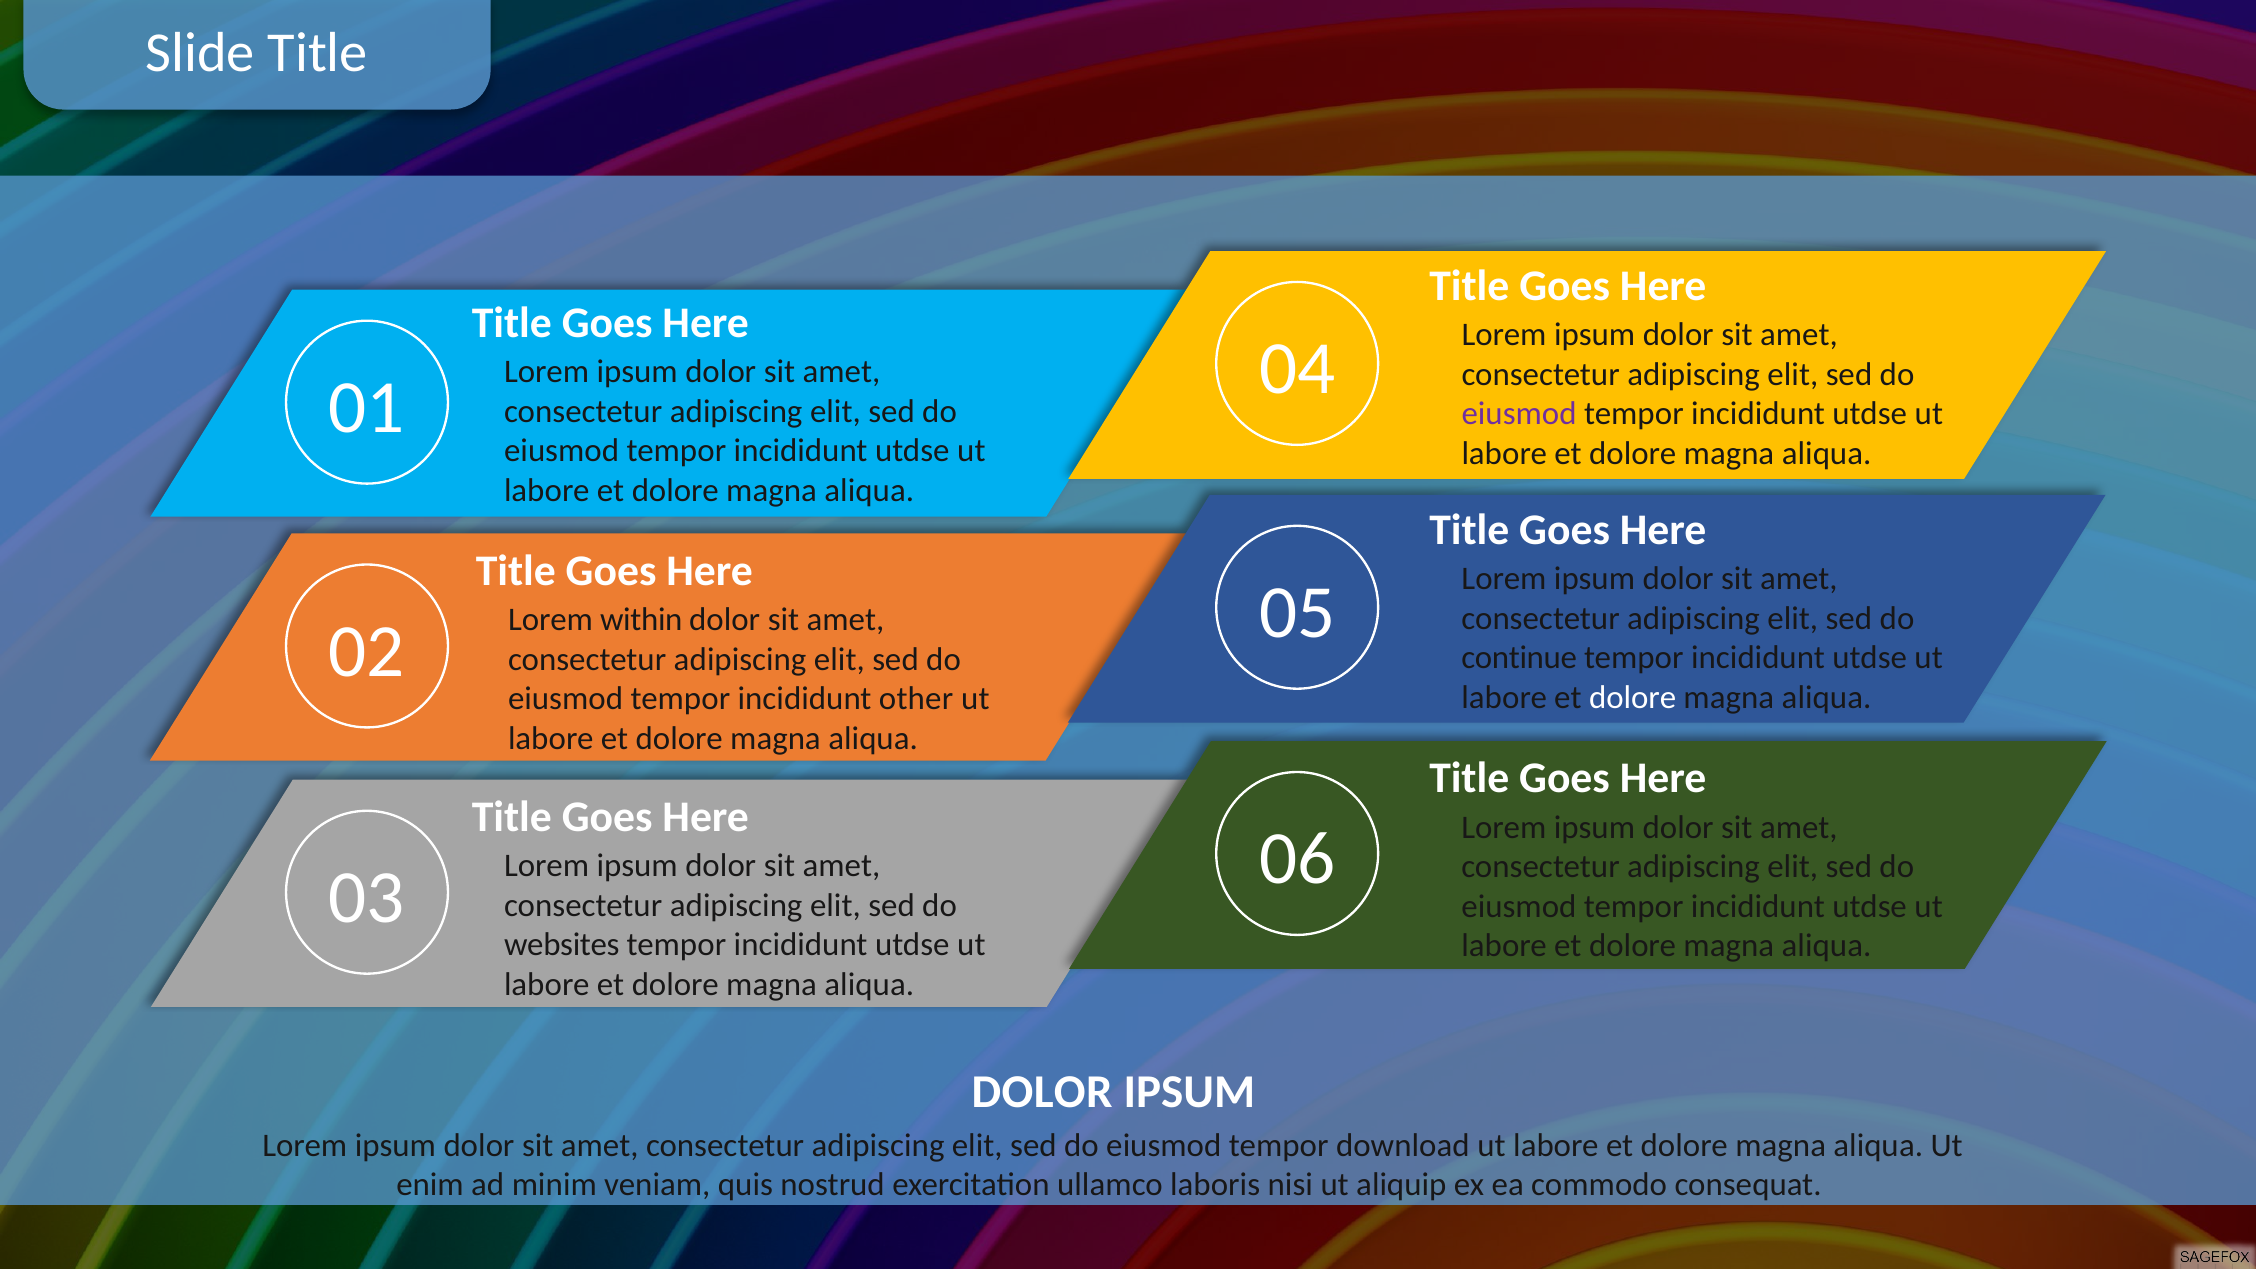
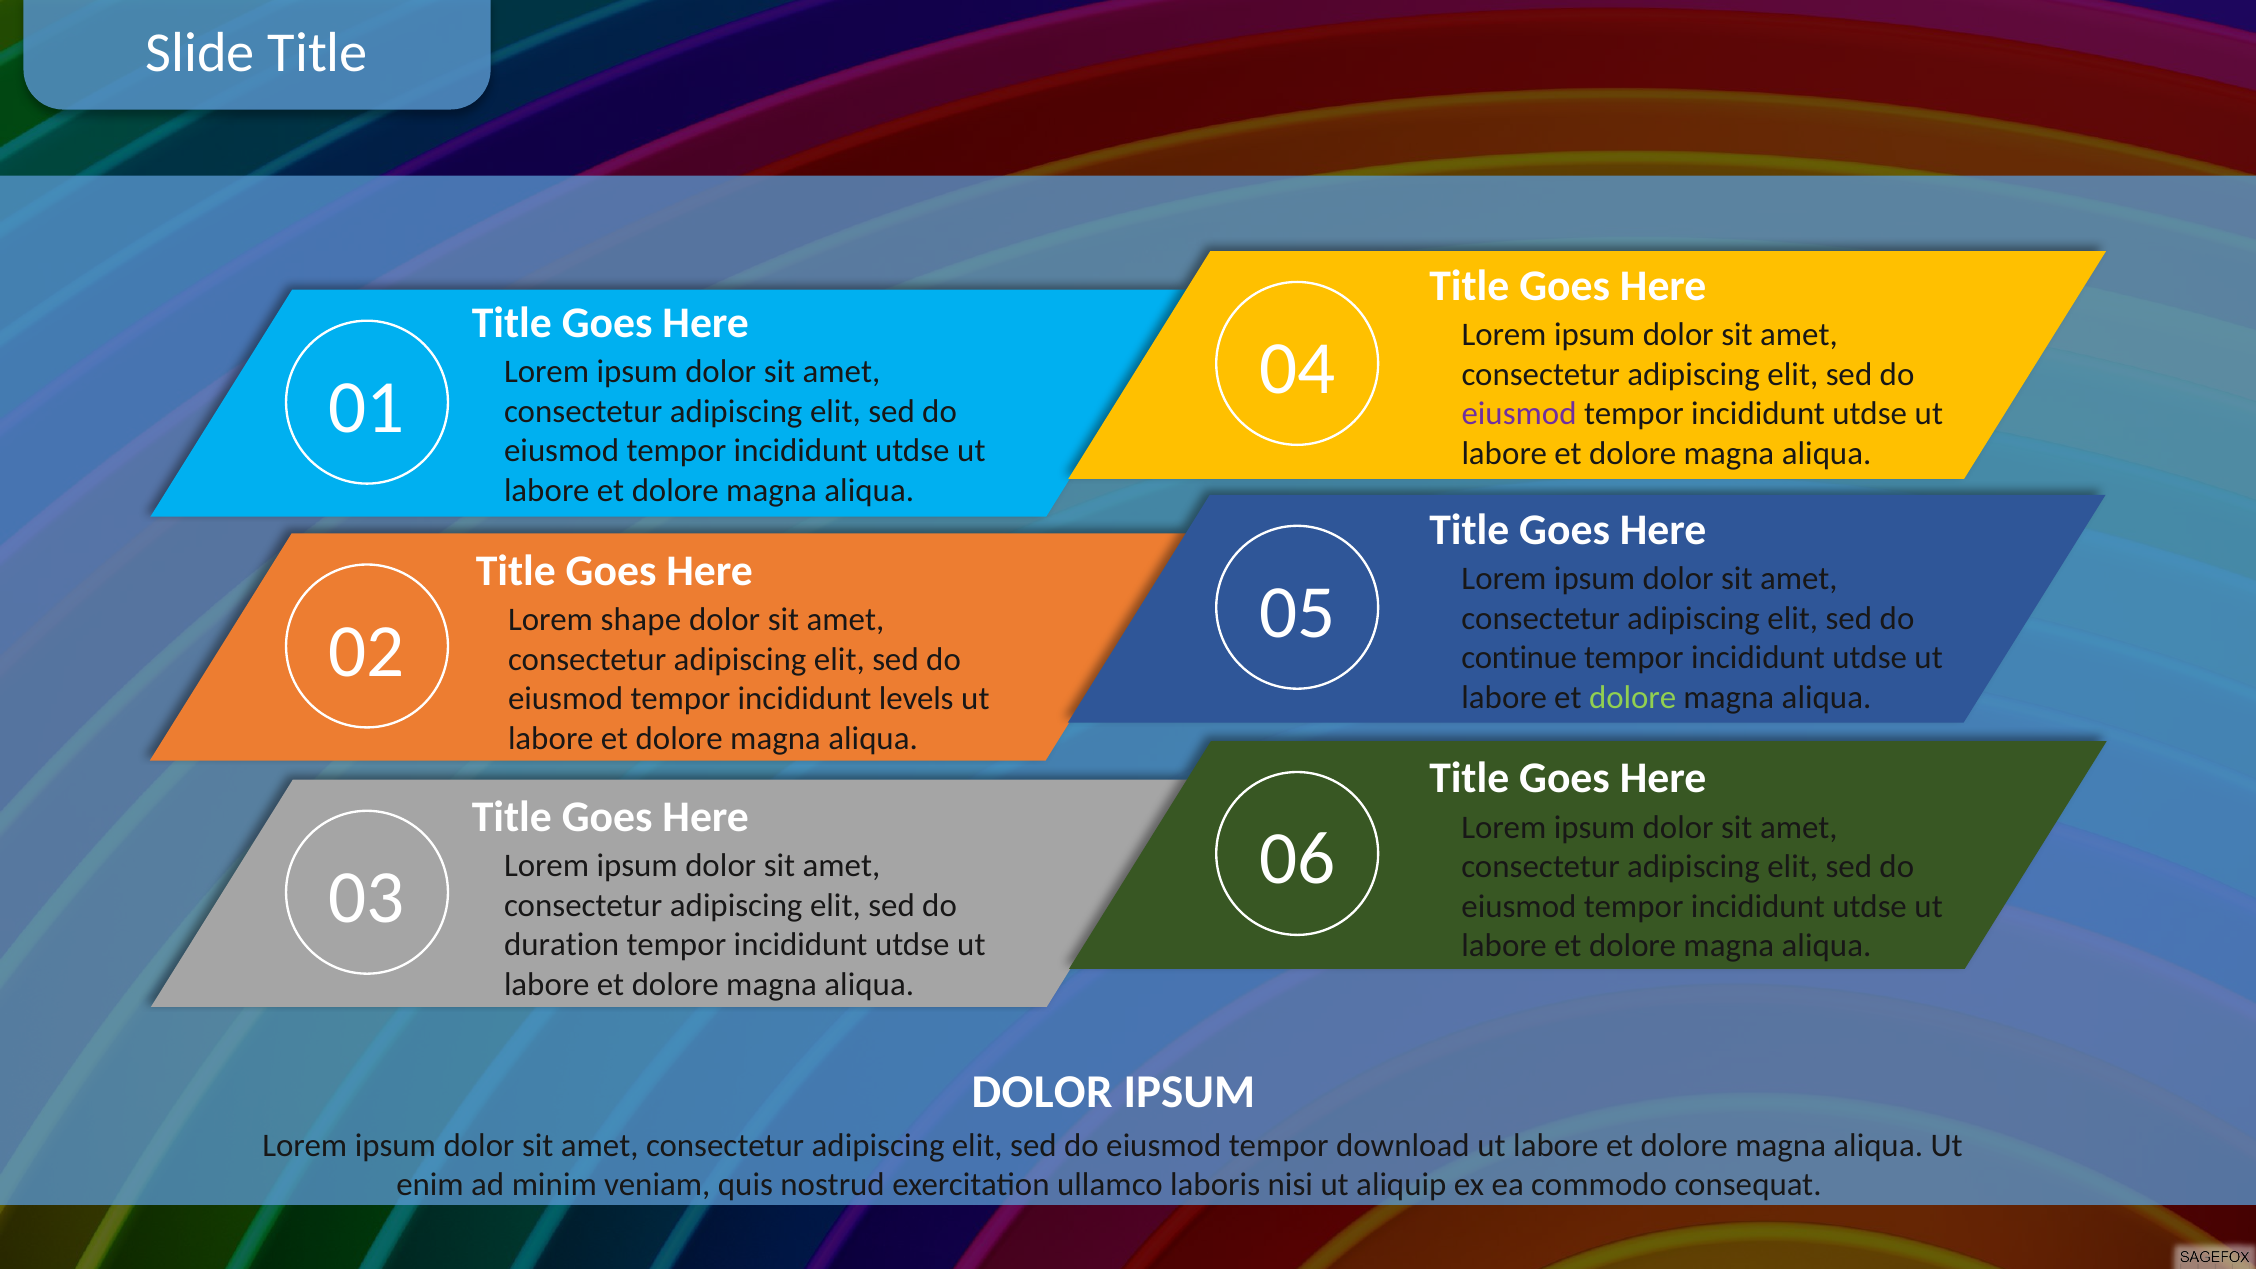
within: within -> shape (641, 620)
dolore colour: white -> light green (1633, 697)
other: other -> levels (916, 699)
websites: websites -> duration (562, 945)
